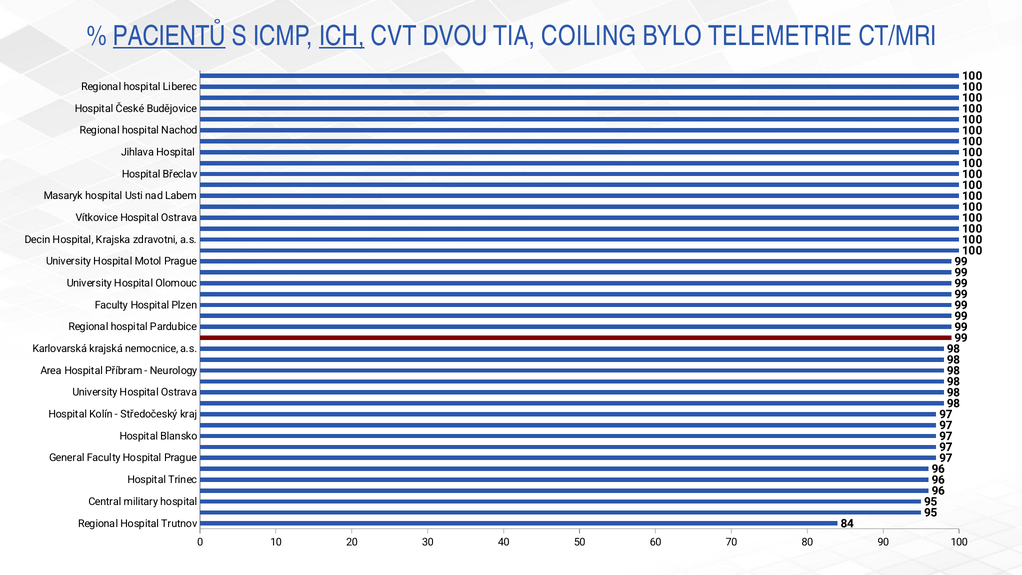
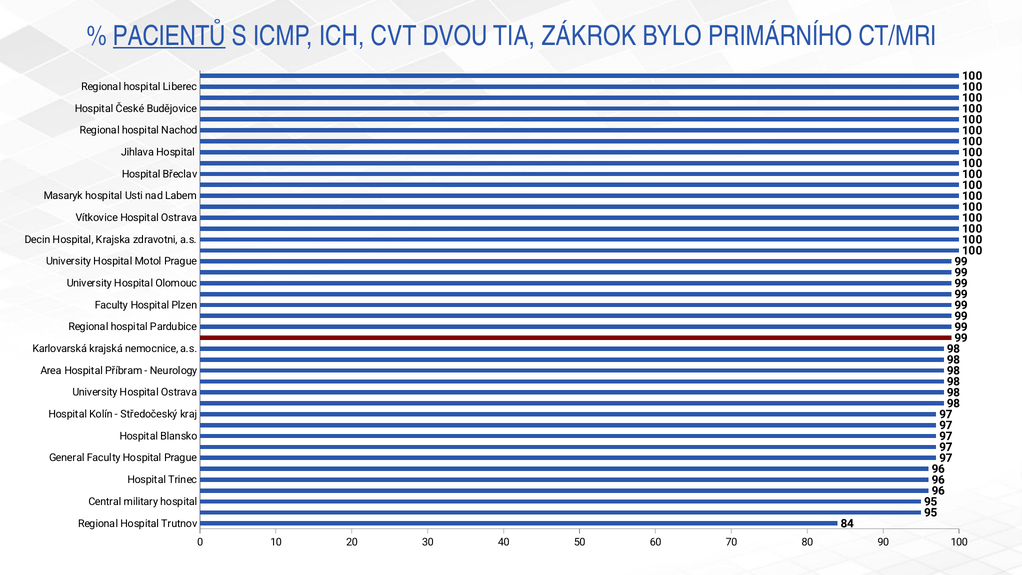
ICH underline: present -> none (342, 36)
COILING: COILING -> ZÁKROK (589, 36)
TELEMETRIE: TELEMETRIE -> PRIMÁRNÍHO (780, 36)
